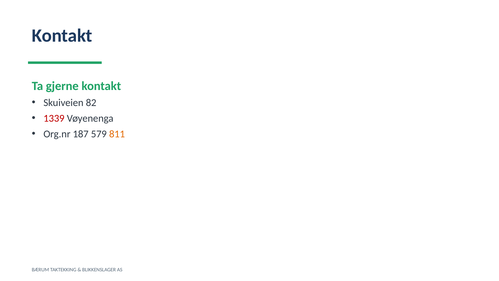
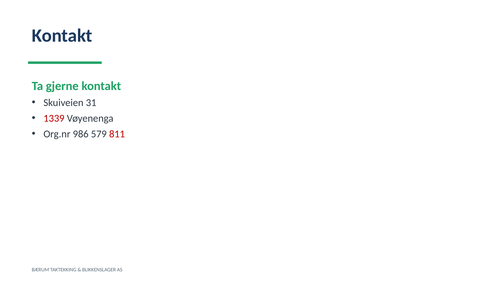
82: 82 -> 31 (91, 103)
187: 187 -> 986 (81, 134)
811 colour: orange -> red (117, 134)
